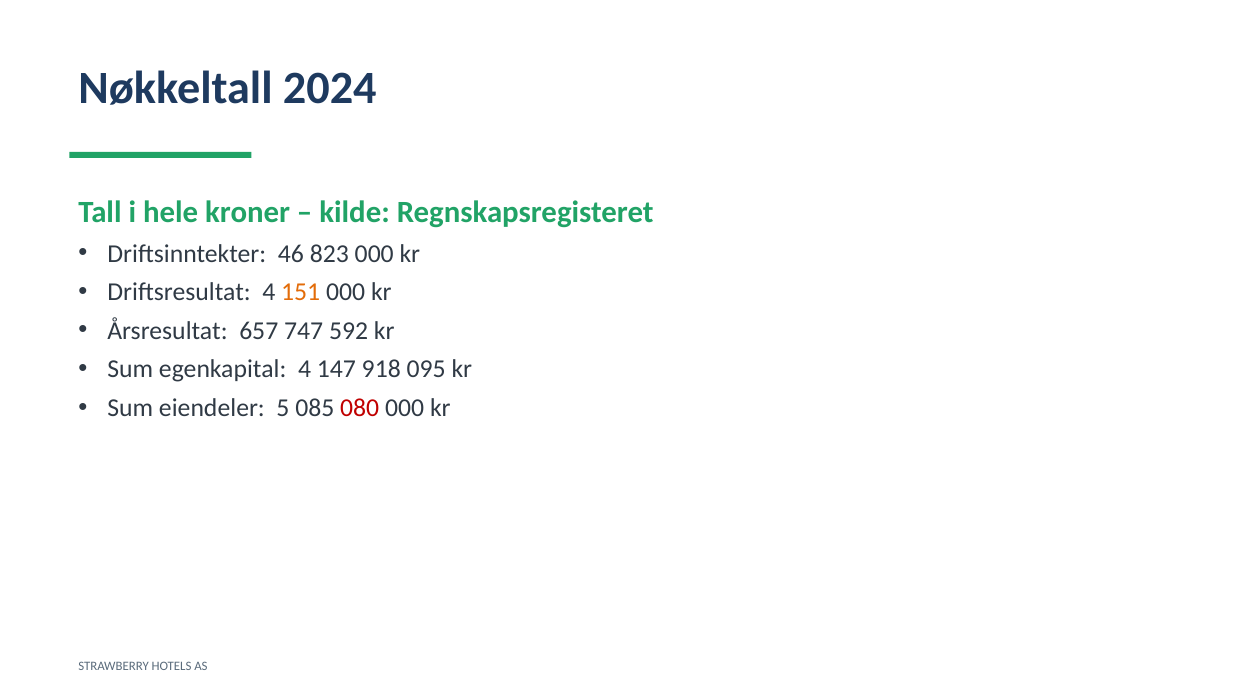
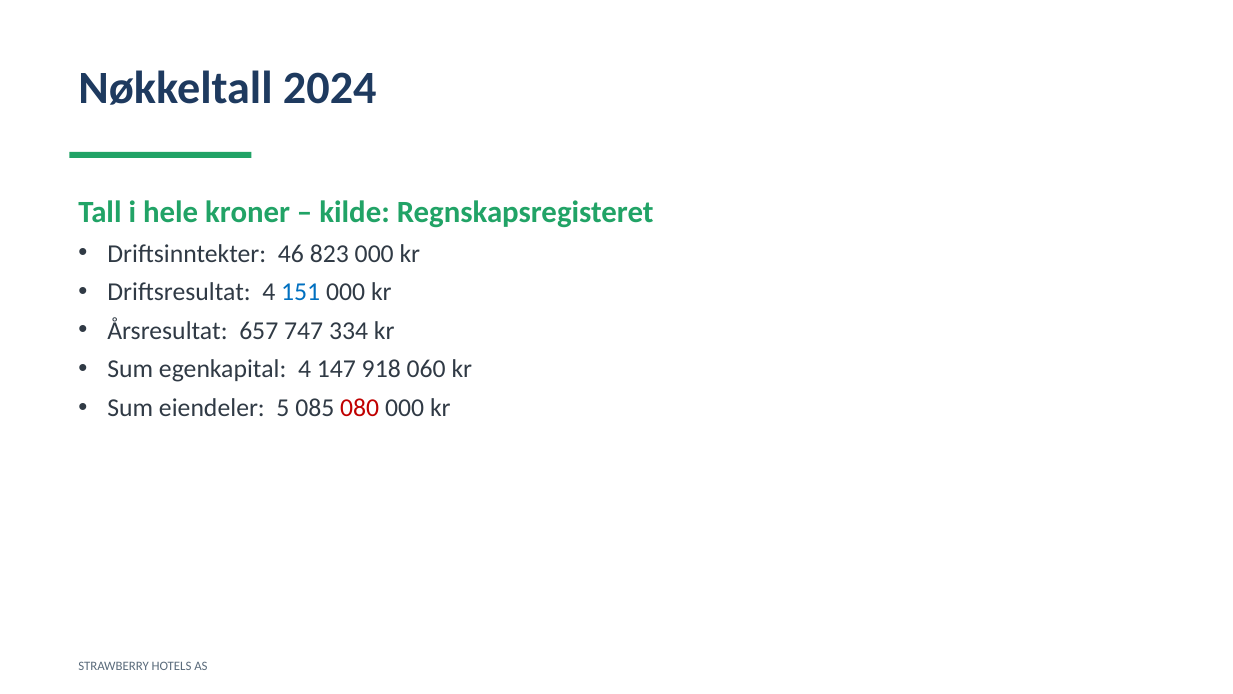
151 colour: orange -> blue (301, 292)
592: 592 -> 334 (349, 331)
095: 095 -> 060 (426, 369)
